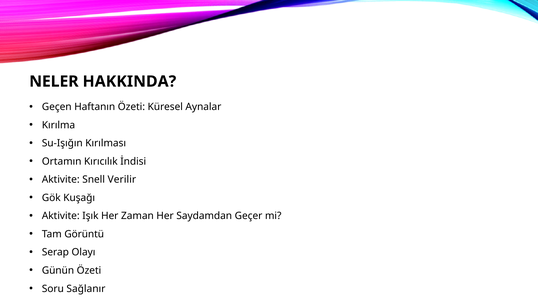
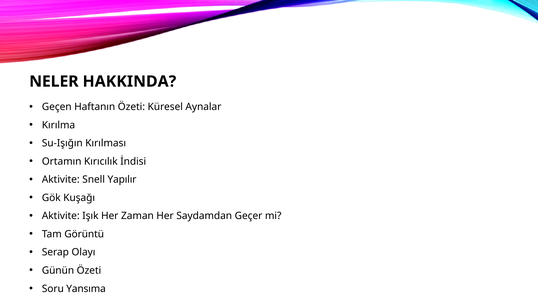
Verilir: Verilir -> Yapılır (122, 179)
Sağlanır: Sağlanır -> Yansıma (86, 288)
